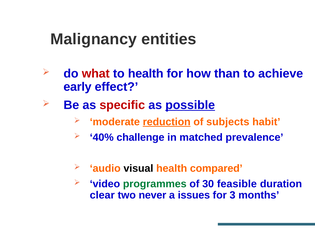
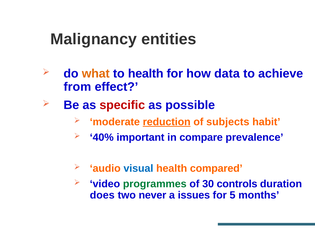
what colour: red -> orange (96, 74)
than: than -> data (227, 74)
early: early -> from (77, 87)
possible underline: present -> none (190, 105)
challenge: challenge -> important (140, 138)
matched: matched -> compare (201, 138)
visual colour: black -> blue (138, 169)
feasible: feasible -> controls (237, 184)
clear: clear -> does (102, 195)
3: 3 -> 5 (233, 195)
